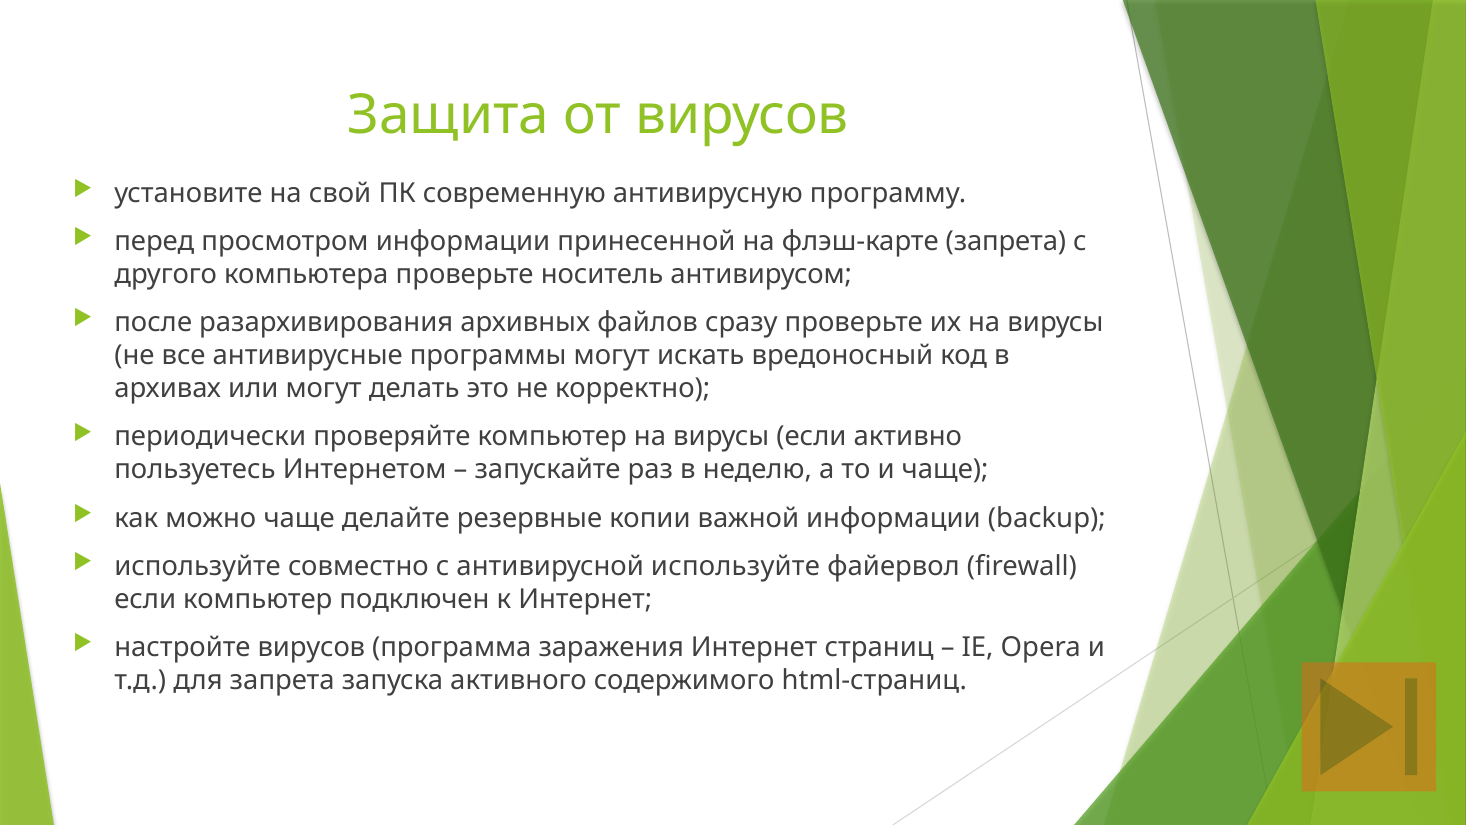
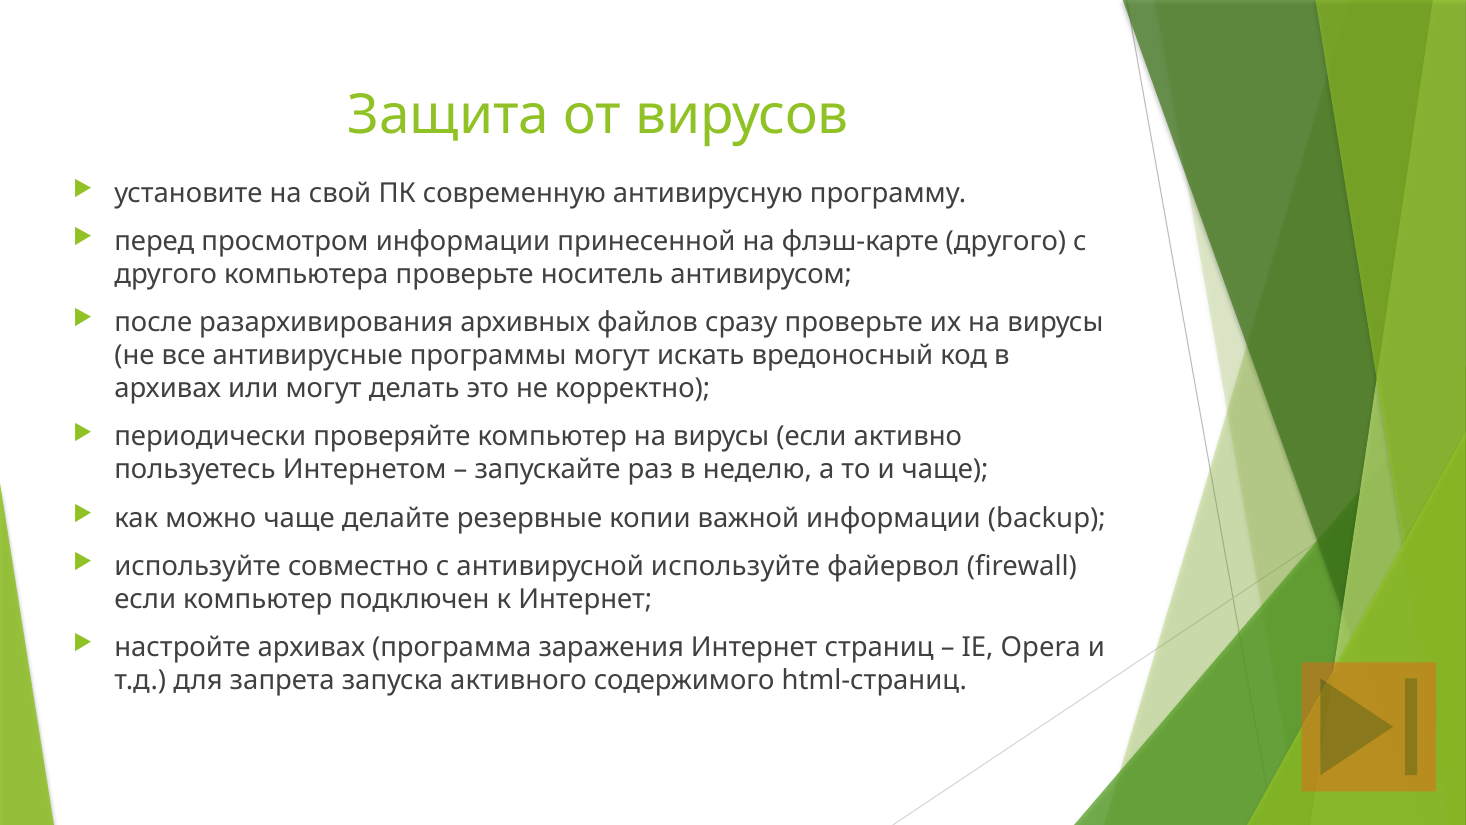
флэш-карте запрета: запрета -> другого (1006, 241)
настройте вирусов: вирусов -> архивах (311, 647)
